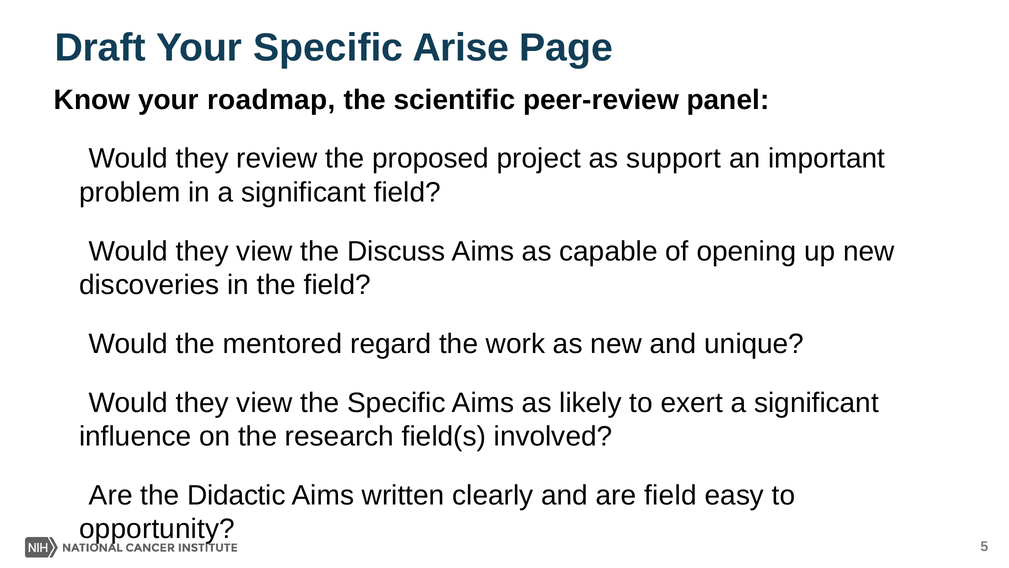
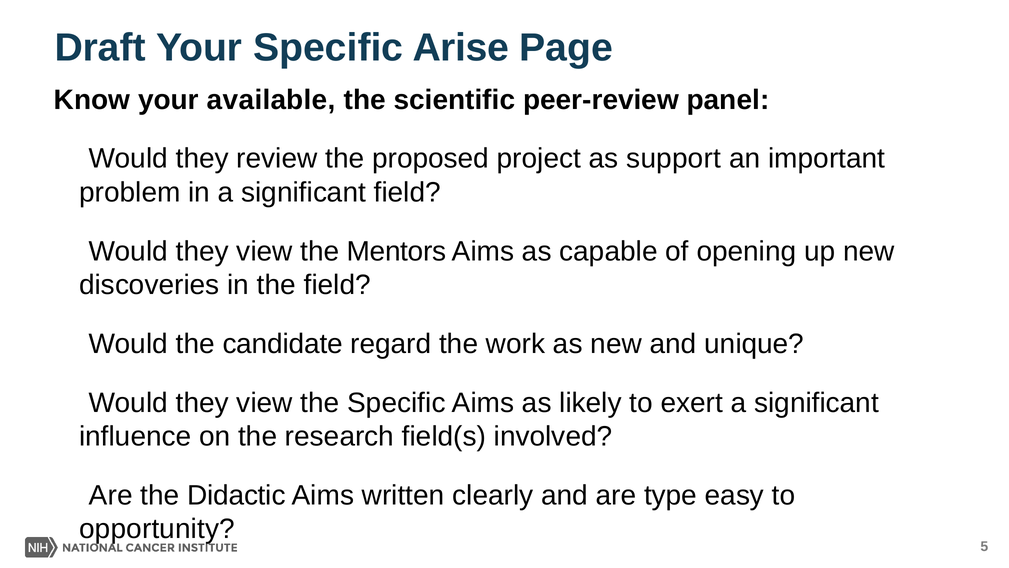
roadmap: roadmap -> available (271, 100)
Discuss: Discuss -> Mentors (396, 251)
mentored: mentored -> candidate (283, 344)
are field: field -> type (670, 495)
